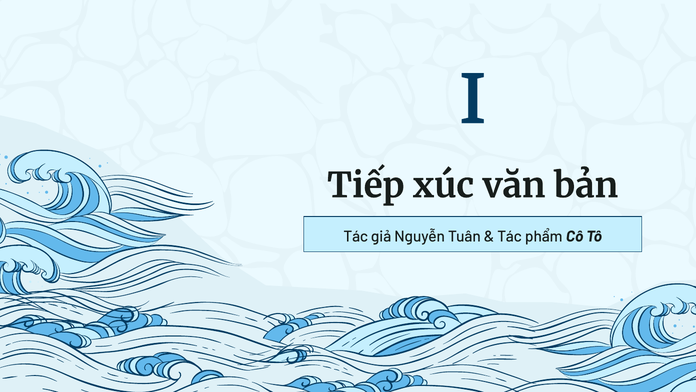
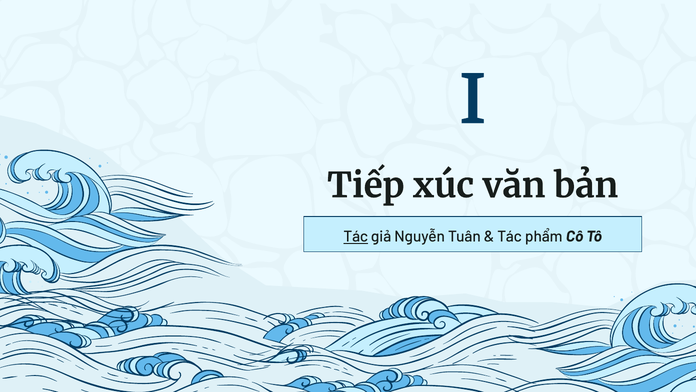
Tác underline: none -> present (356, 236)
